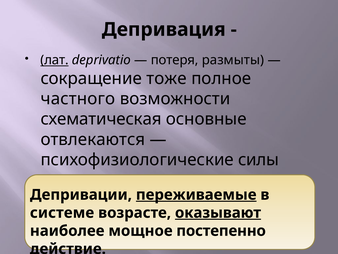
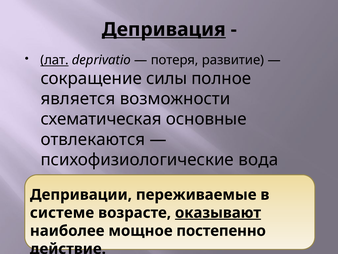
Депривация underline: none -> present (164, 29)
размыты: размыты -> развитие (233, 60)
тоже: тоже -> силы (167, 78)
частного: частного -> является (78, 99)
силы: силы -> вода (258, 159)
переживаемые underline: present -> none (196, 194)
